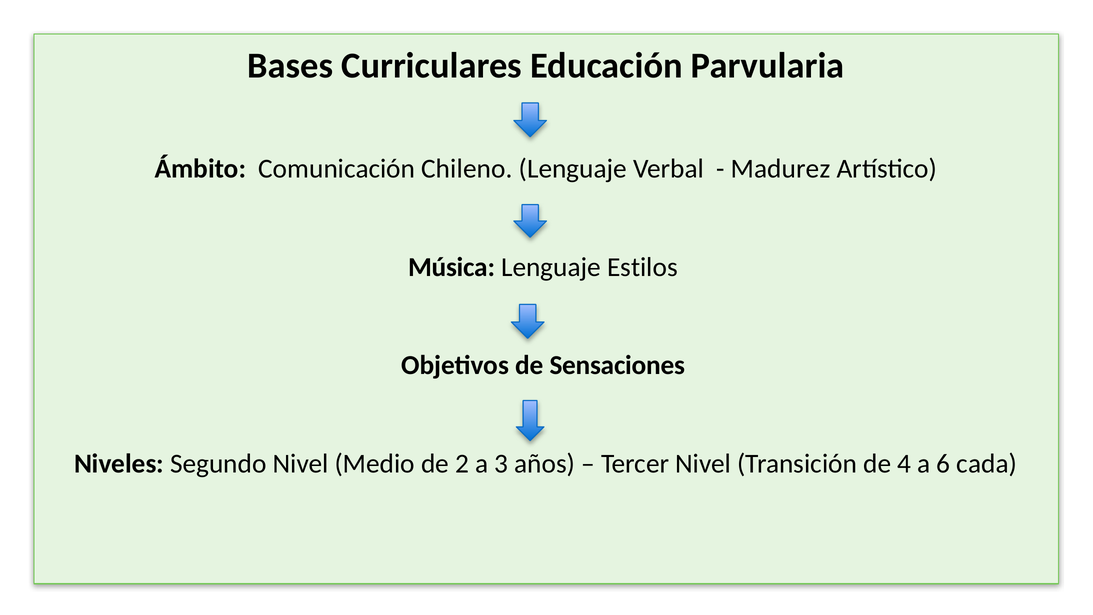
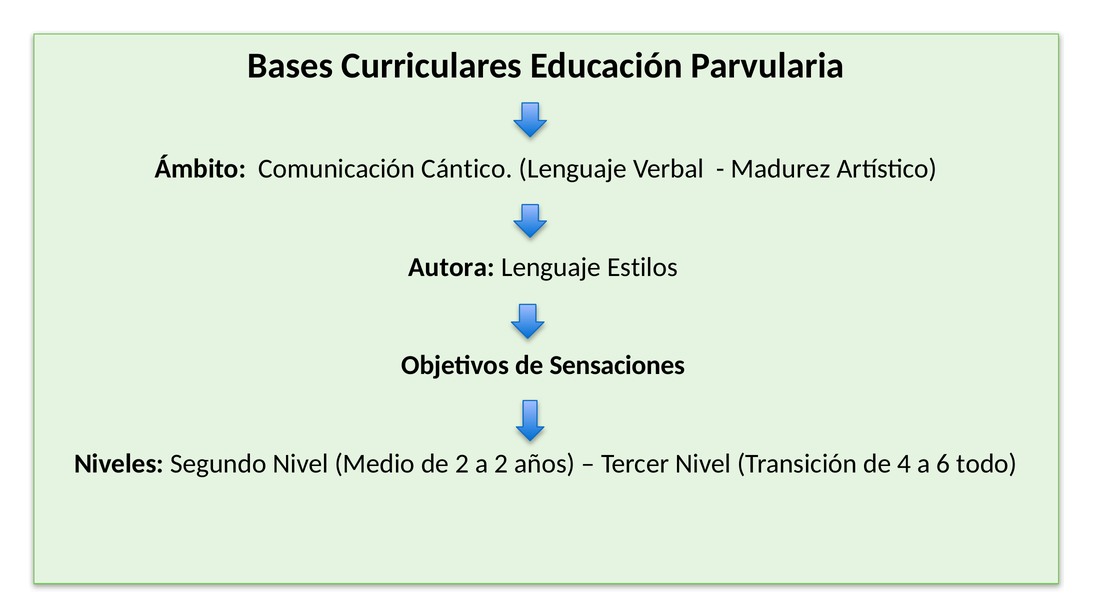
Chileno: Chileno -> Cántico (467, 169)
Música: Música -> Autora (452, 267)
a 3: 3 -> 2 (501, 464)
cada: cada -> todo (987, 464)
